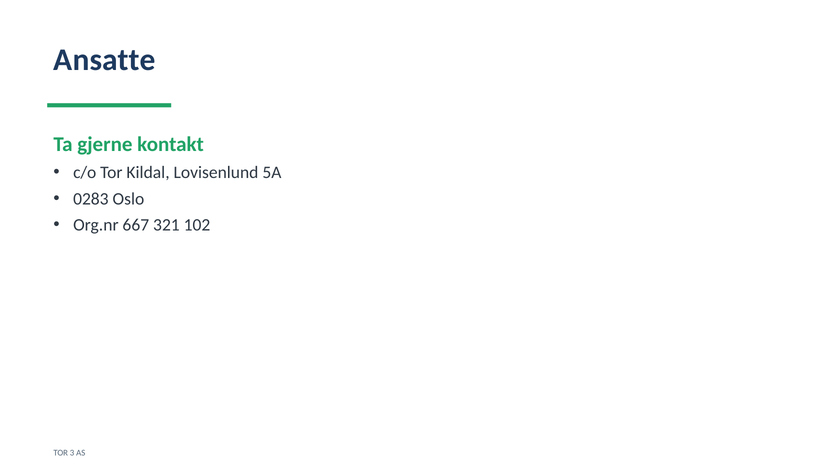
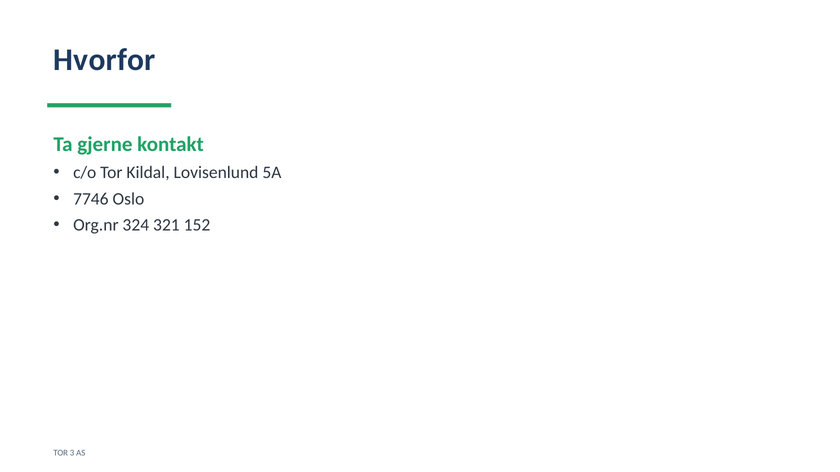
Ansatte: Ansatte -> Hvorfor (104, 60)
0283: 0283 -> 7746 (91, 199)
667: 667 -> 324 (136, 225)
102: 102 -> 152 (197, 225)
